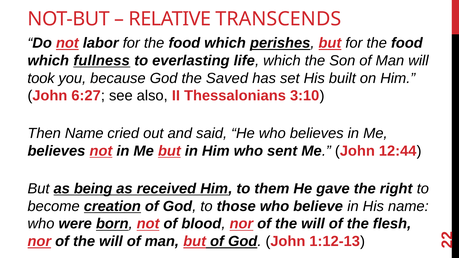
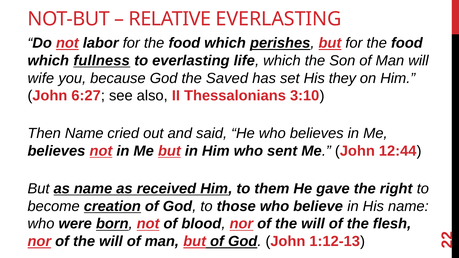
RELATIVE TRANSCENDS: TRANSCENDS -> EVERLASTING (279, 19)
took: took -> wife (41, 78)
built: built -> they (342, 78)
as being: being -> name (93, 189)
